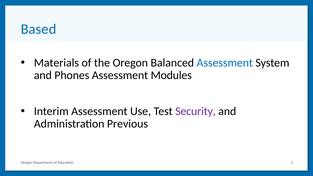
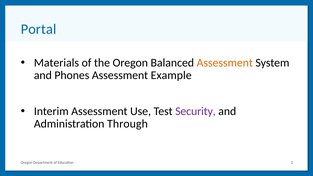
Based: Based -> Portal (39, 29)
Assessment colour: blue -> orange (225, 63)
Modules: Modules -> Example (171, 75)
Previous: Previous -> Through (127, 124)
